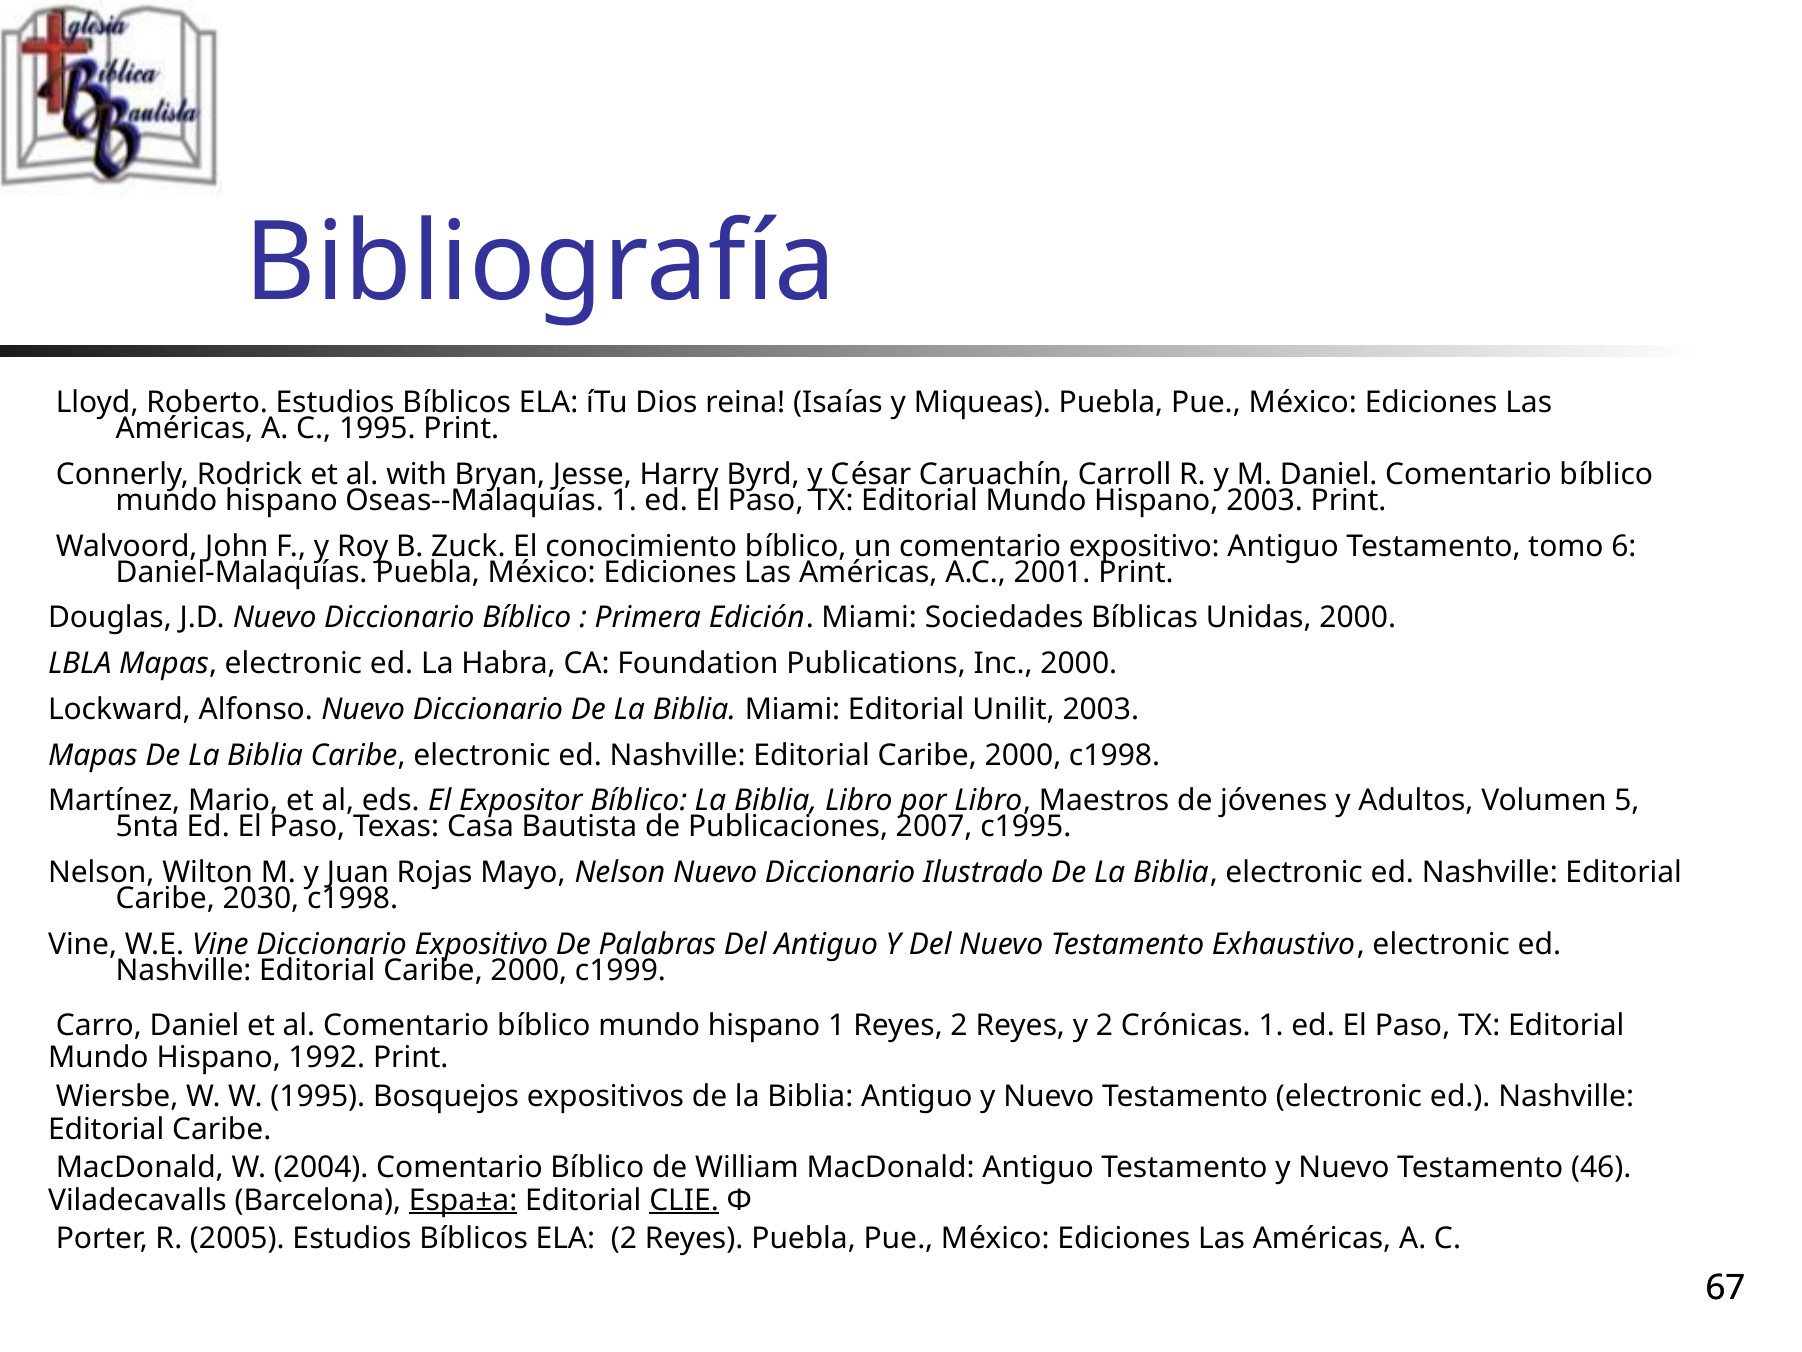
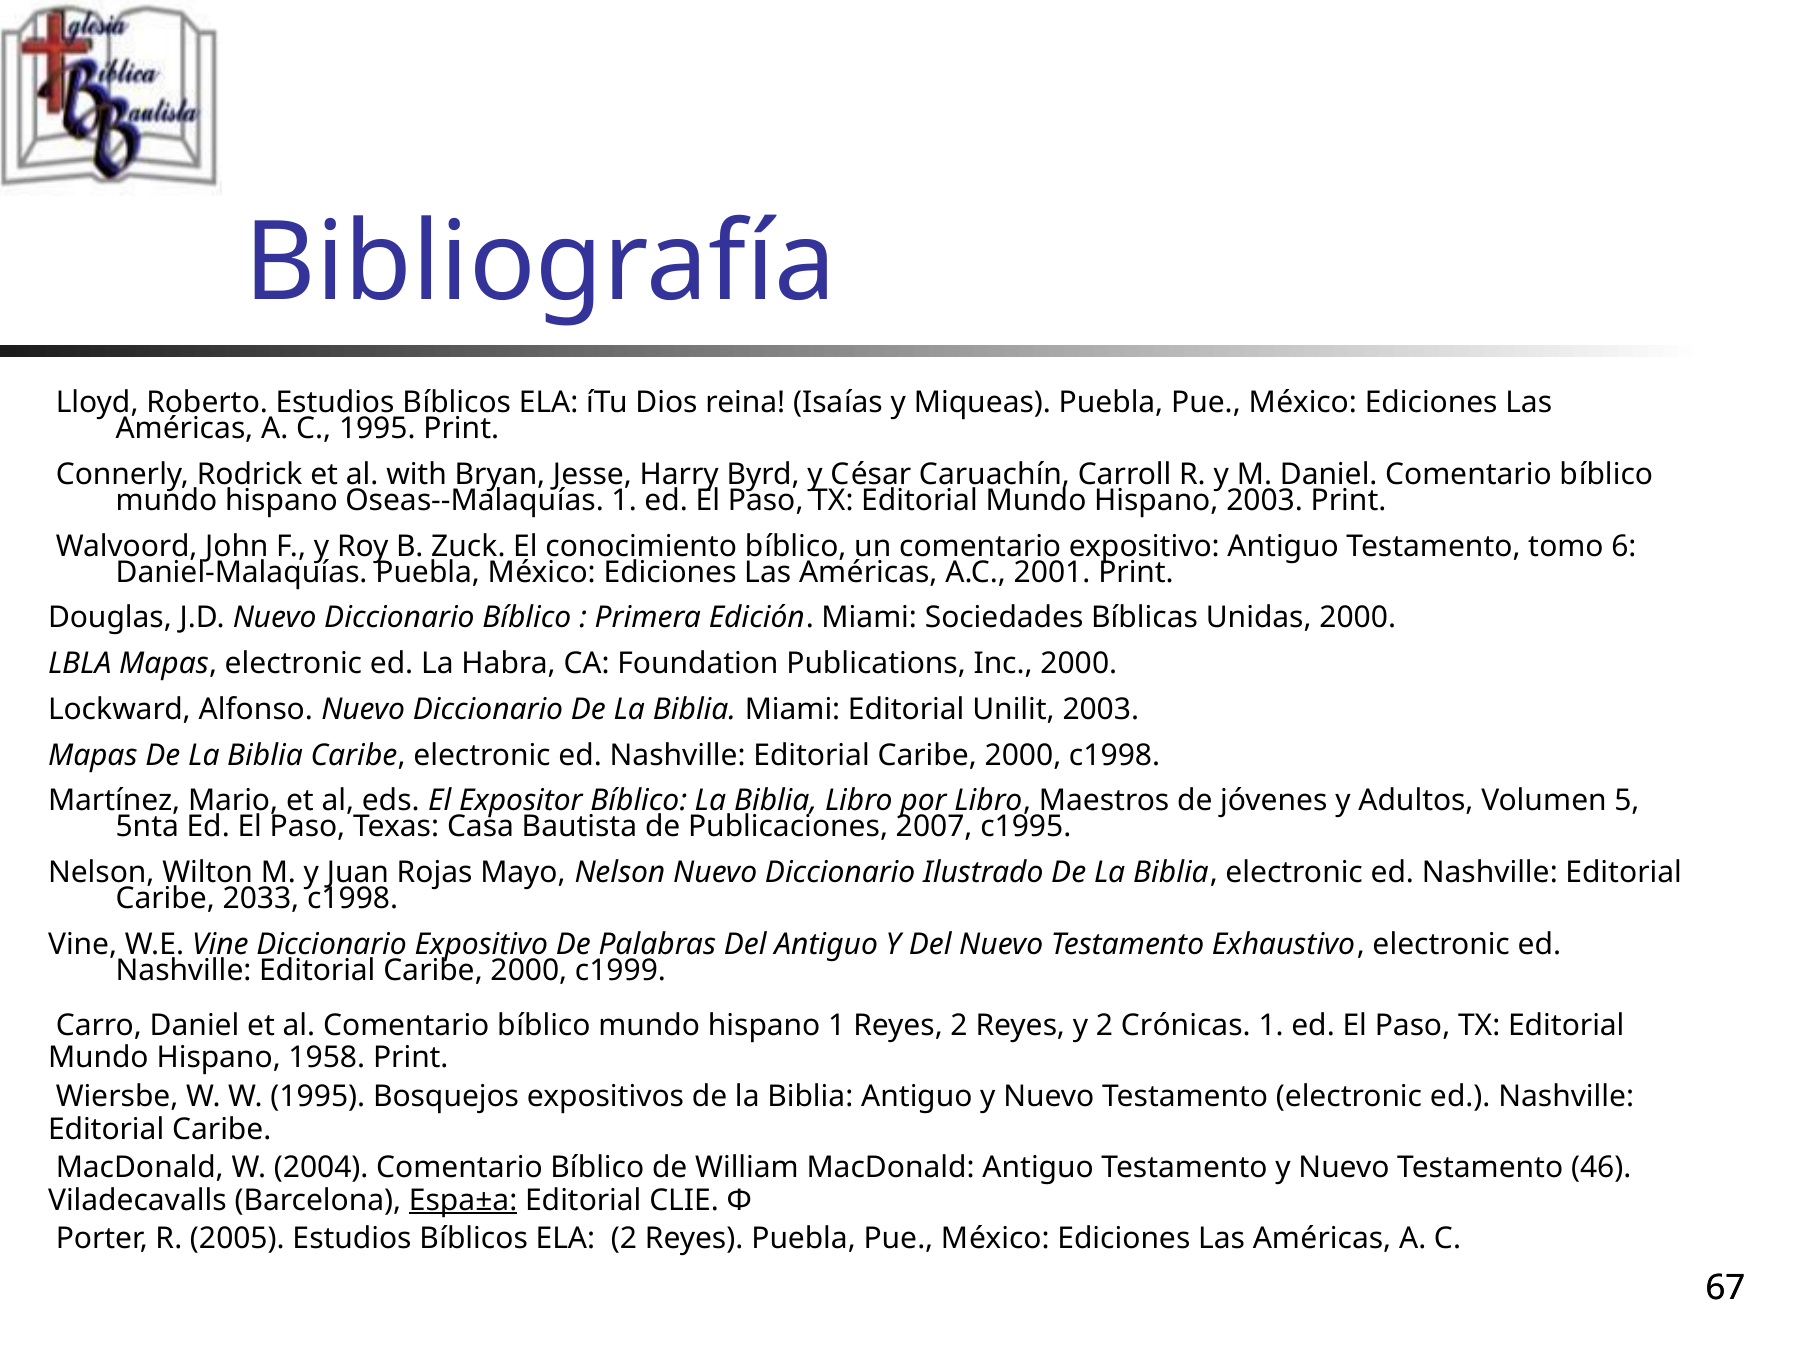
2030: 2030 -> 2033 (261, 898)
1992: 1992 -> 1958 (327, 1058)
CLIE underline: present -> none (684, 1200)
